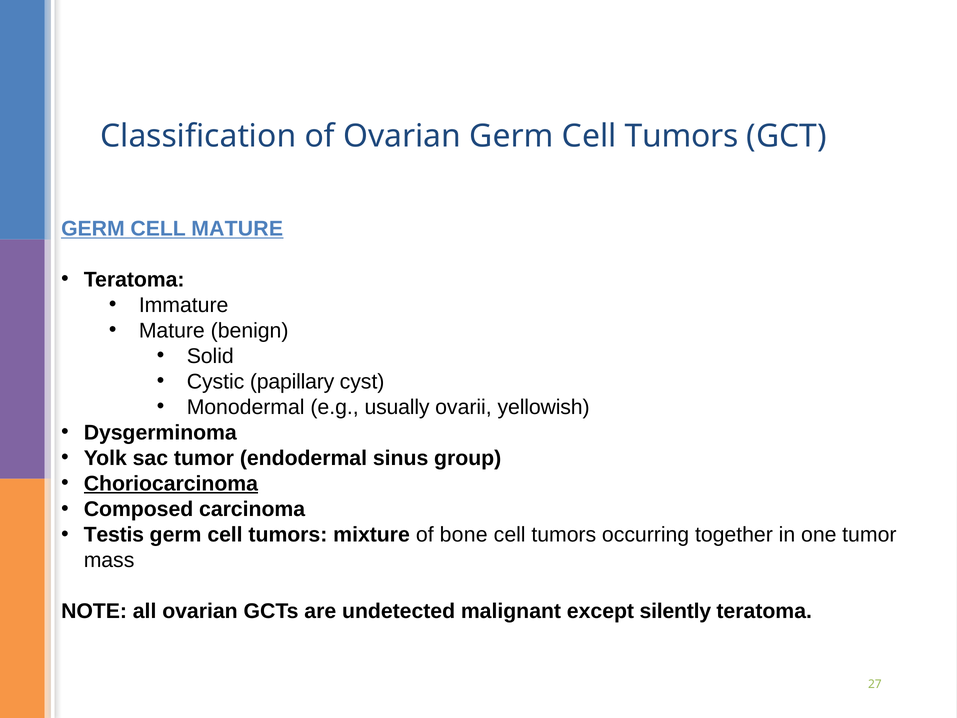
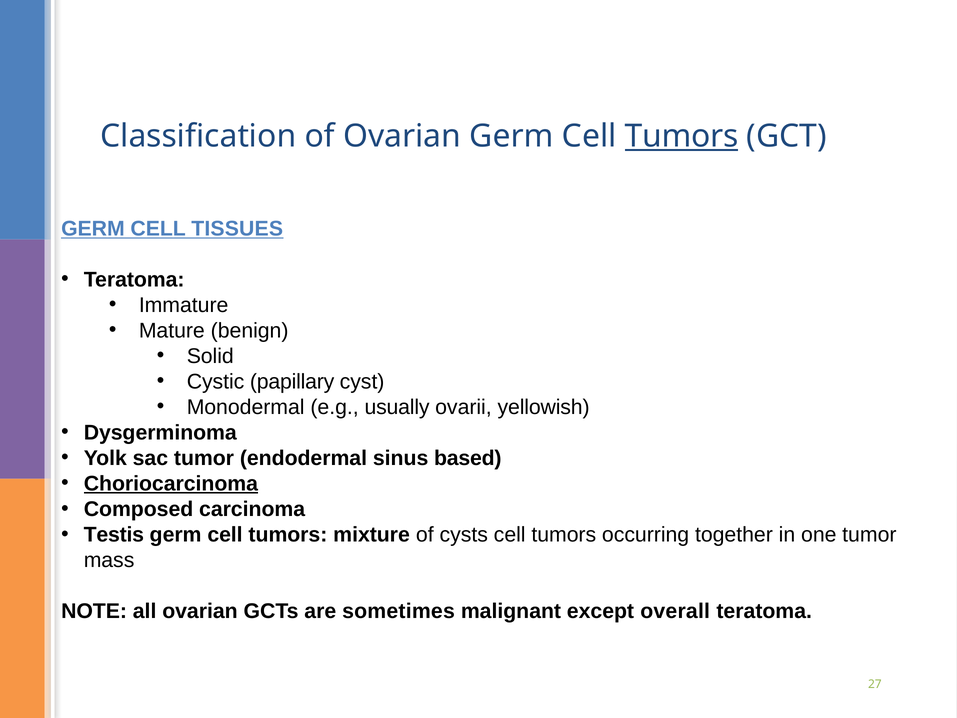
Tumors underline: none -> present (682, 136)
CELL MATURE: MATURE -> TISSUES (237, 228)
group: group -> based (468, 458)
bone: bone -> cysts (464, 535)
undetected: undetected -> sometimes (398, 611)
silently: silently -> overall (675, 611)
